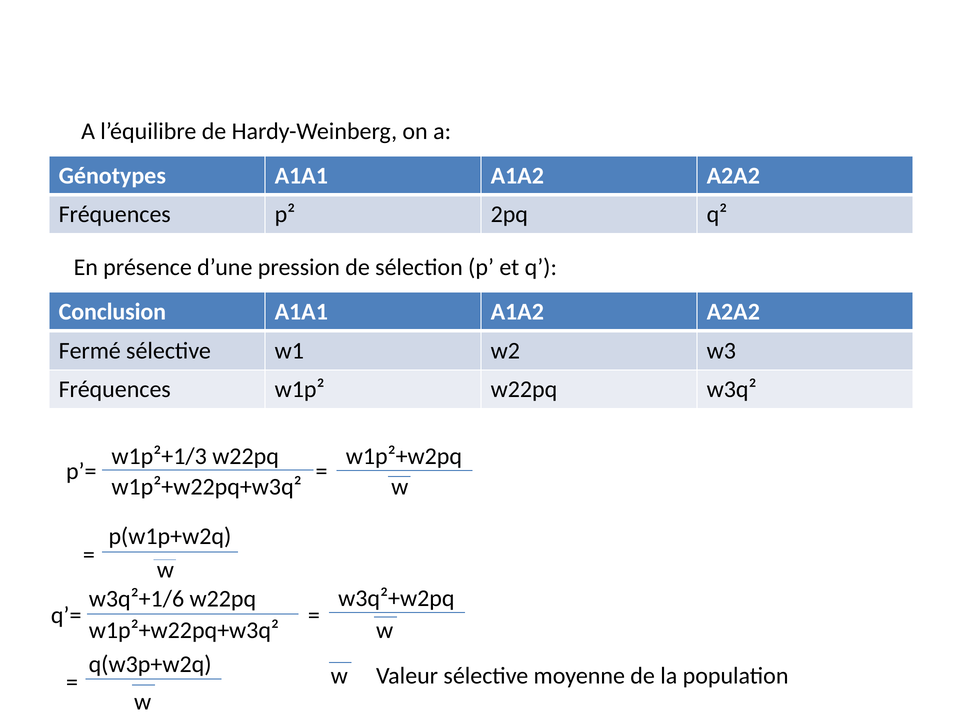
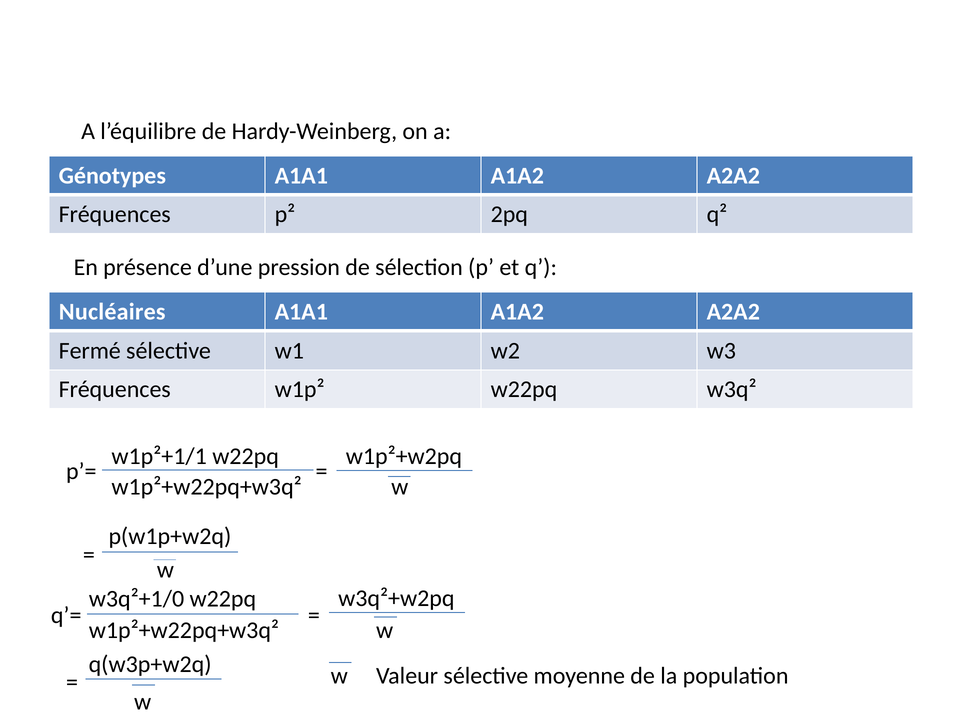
Conclusion: Conclusion -> Nucléaires (112, 312)
w1p²+1/3: w1p²+1/3 -> w1p²+1/1 (159, 456)
w3q²+1/6: w3q²+1/6 -> w3q²+1/0 (136, 599)
